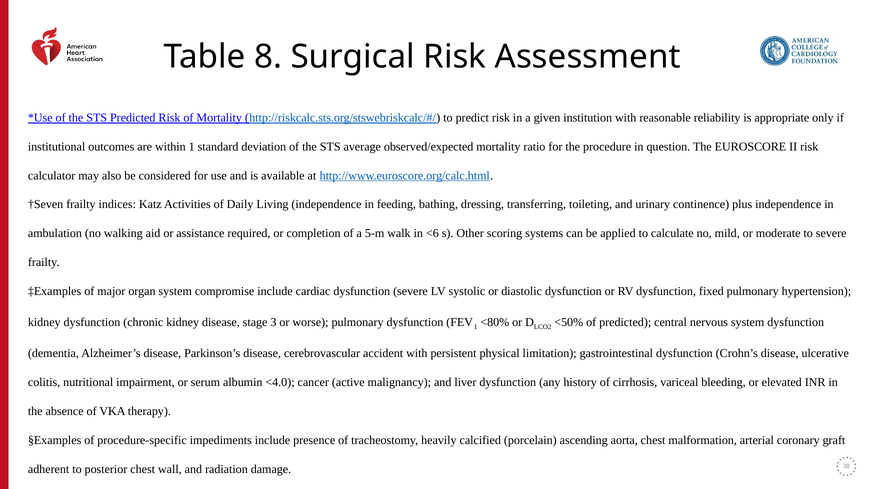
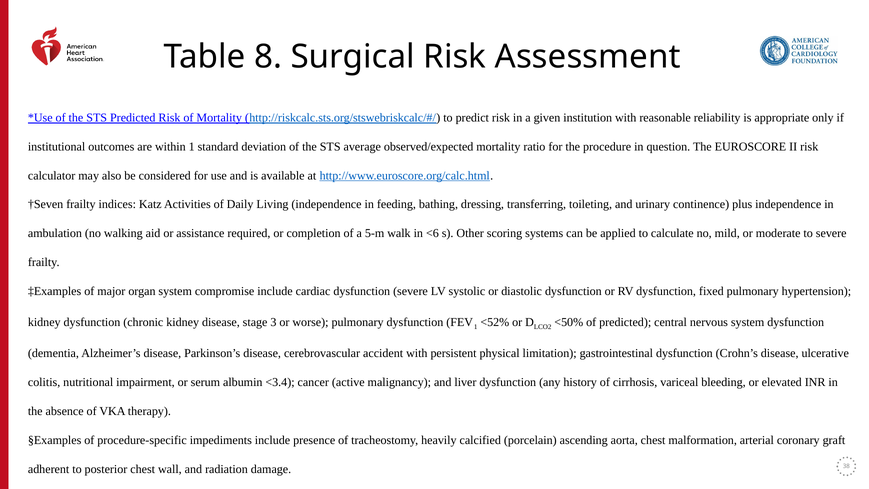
<80%: <80% -> <52% (495, 322)
<4.0: <4.0 -> <3.4 (280, 382)
